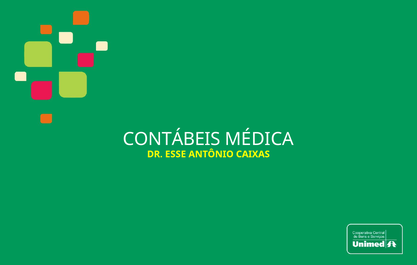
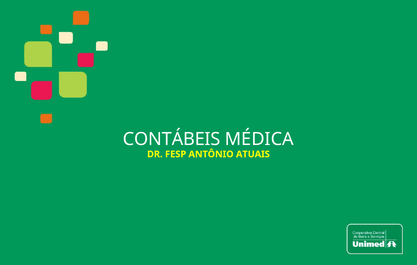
ESSE: ESSE -> FESP (176, 154)
CAIXAS: CAIXAS -> ATUAIS (253, 154)
